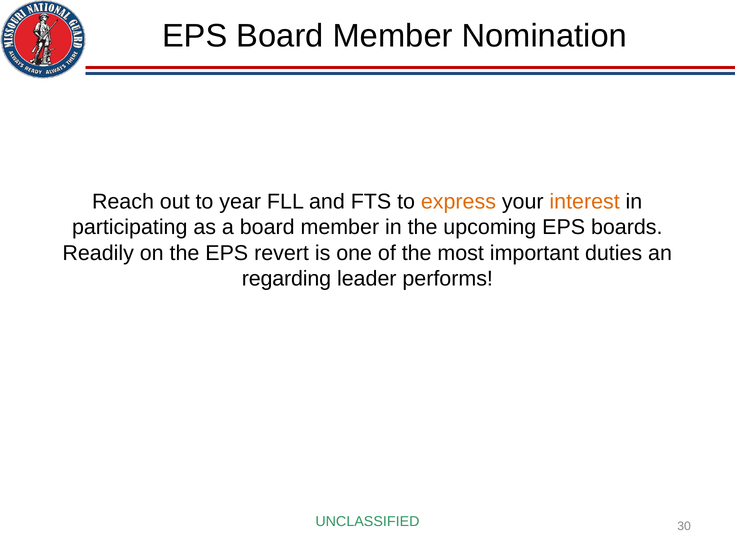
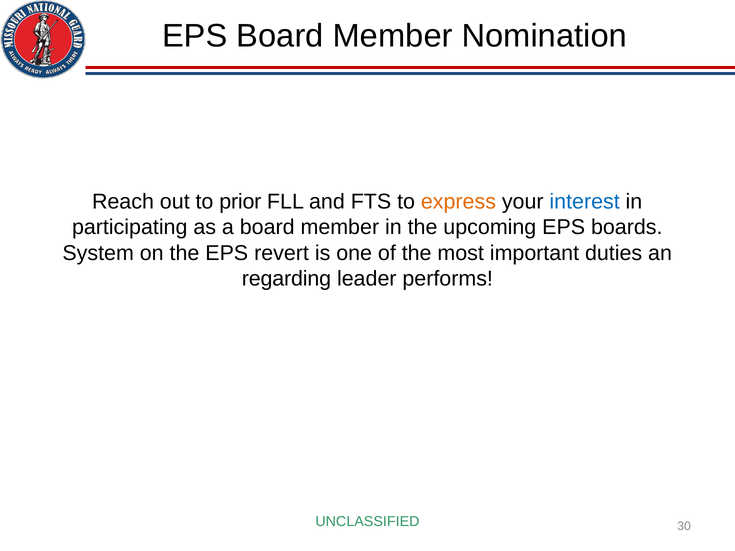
year: year -> prior (240, 202)
interest colour: orange -> blue (585, 202)
Readily: Readily -> System (98, 253)
